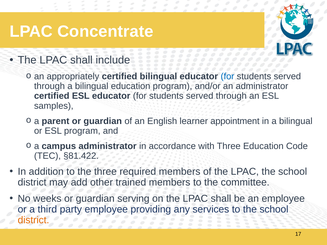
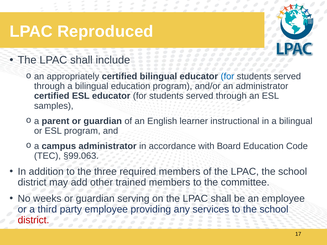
Concentrate: Concentrate -> Reproduced (105, 31)
appointment: appointment -> instructional (235, 121)
with Three: Three -> Board (229, 146)
§81.422: §81.422 -> §99.063 (81, 156)
district colour: orange -> red (33, 220)
